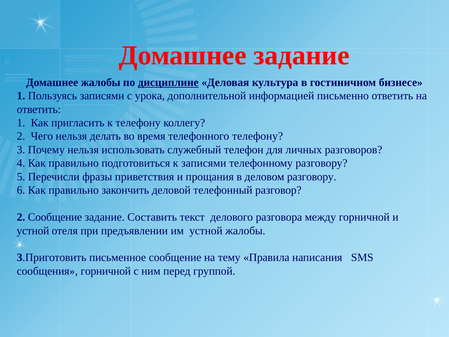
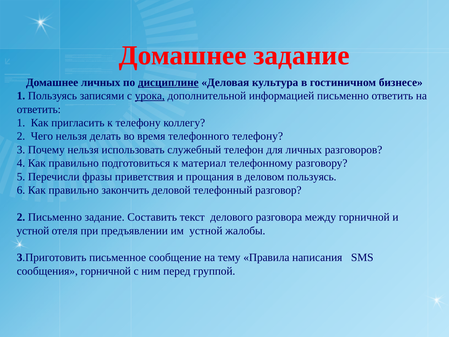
Домашнее жалобы: жалобы -> личных (101, 82)
урока underline: none -> present (150, 96)
к записями: записями -> материал (204, 163)
деловом разговору: разговору -> пользуясь (312, 177)
2 Сообщение: Сообщение -> Письменно (55, 217)
